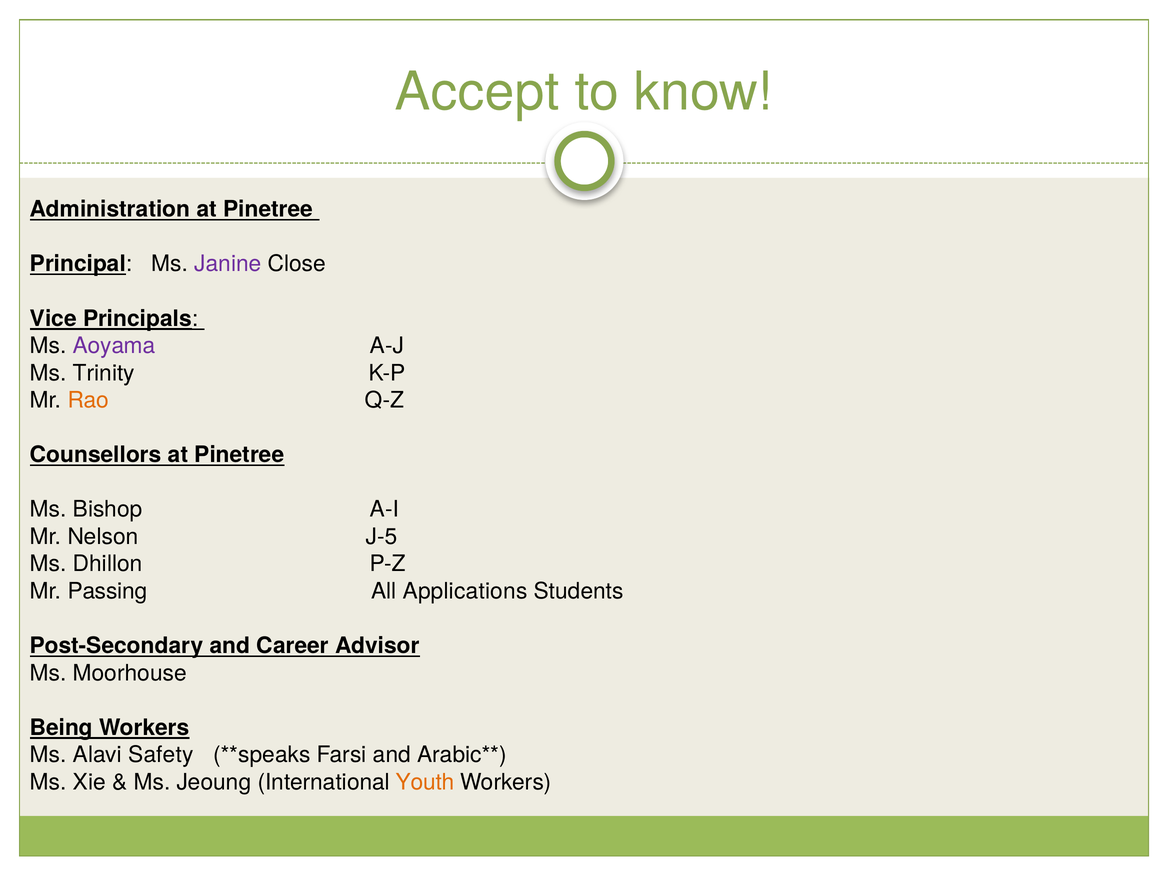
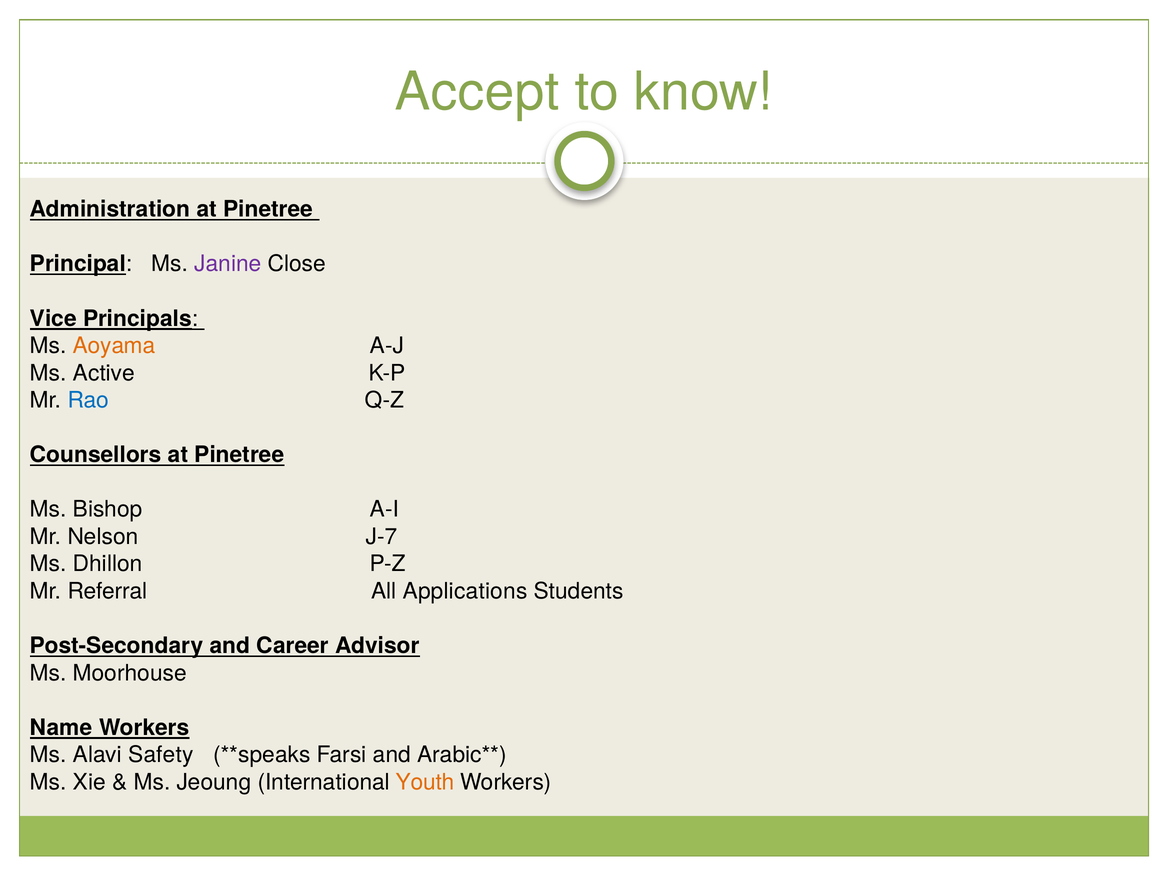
Aoyama colour: purple -> orange (114, 346)
Trinity: Trinity -> Active (104, 373)
Rao colour: orange -> blue (88, 401)
J-5: J-5 -> J-7 (382, 537)
Passing: Passing -> Referral (107, 592)
Being: Being -> Name (61, 728)
